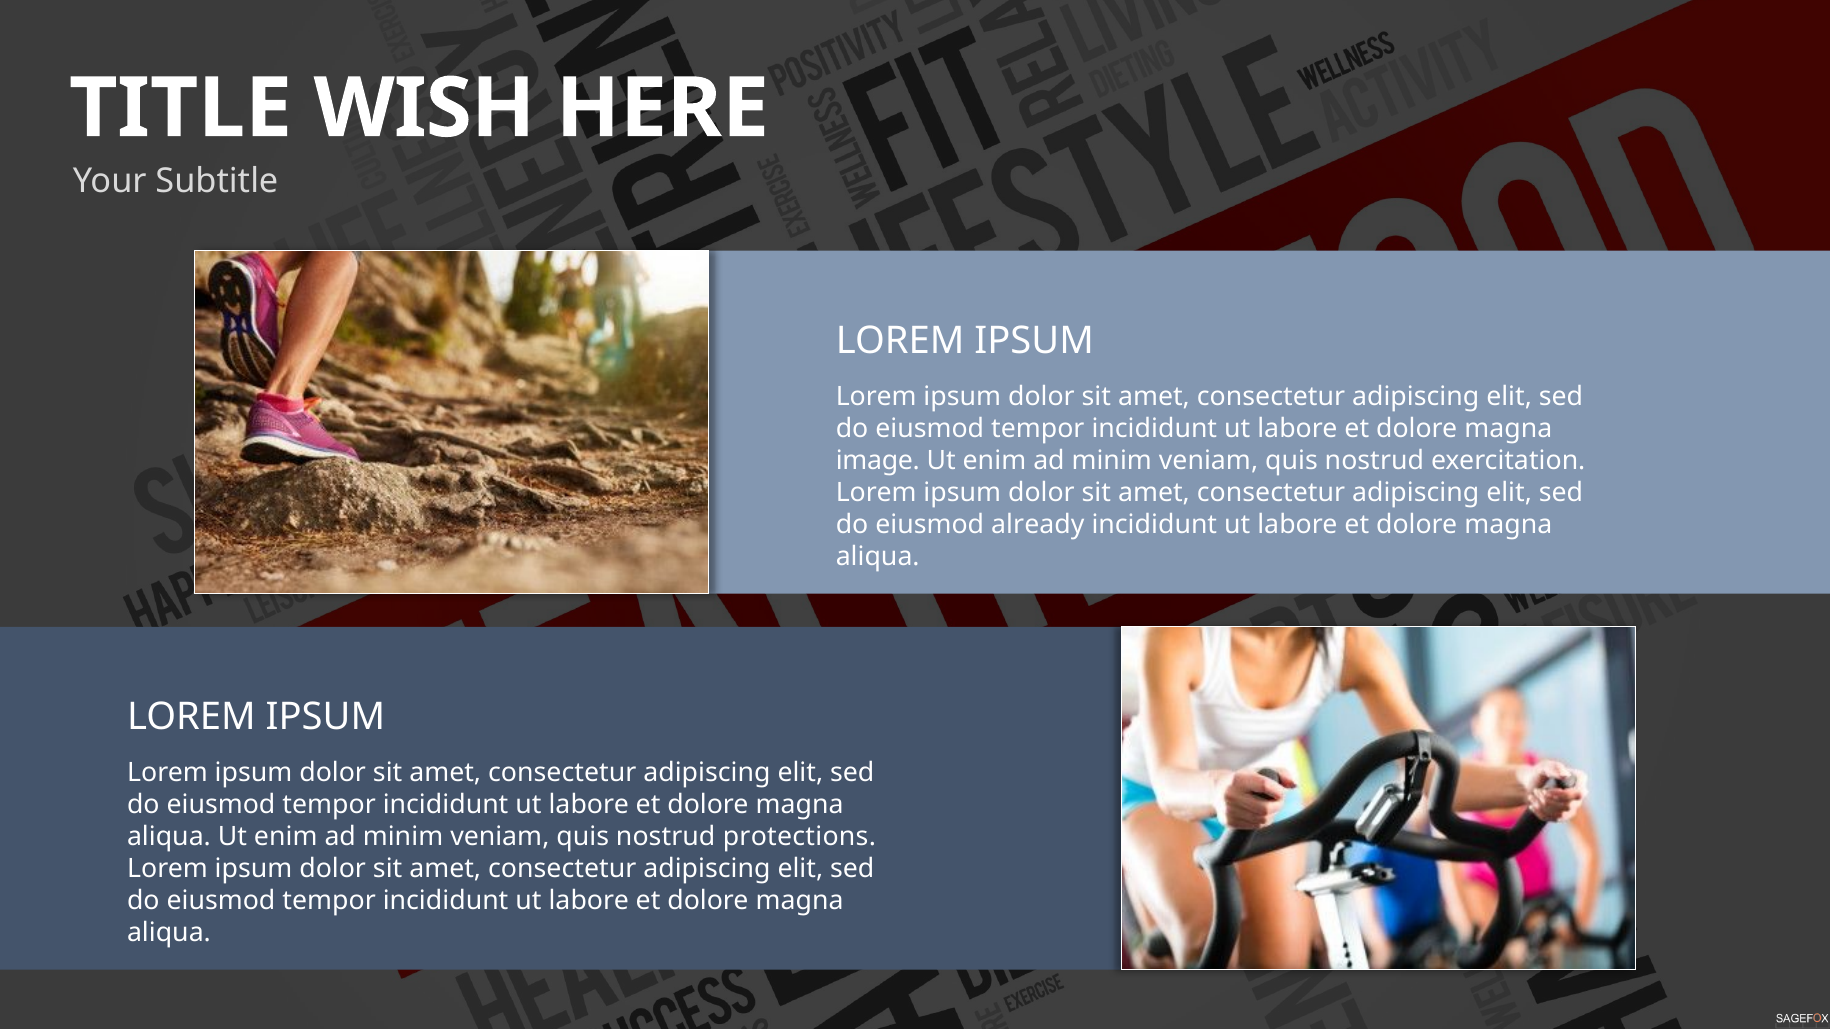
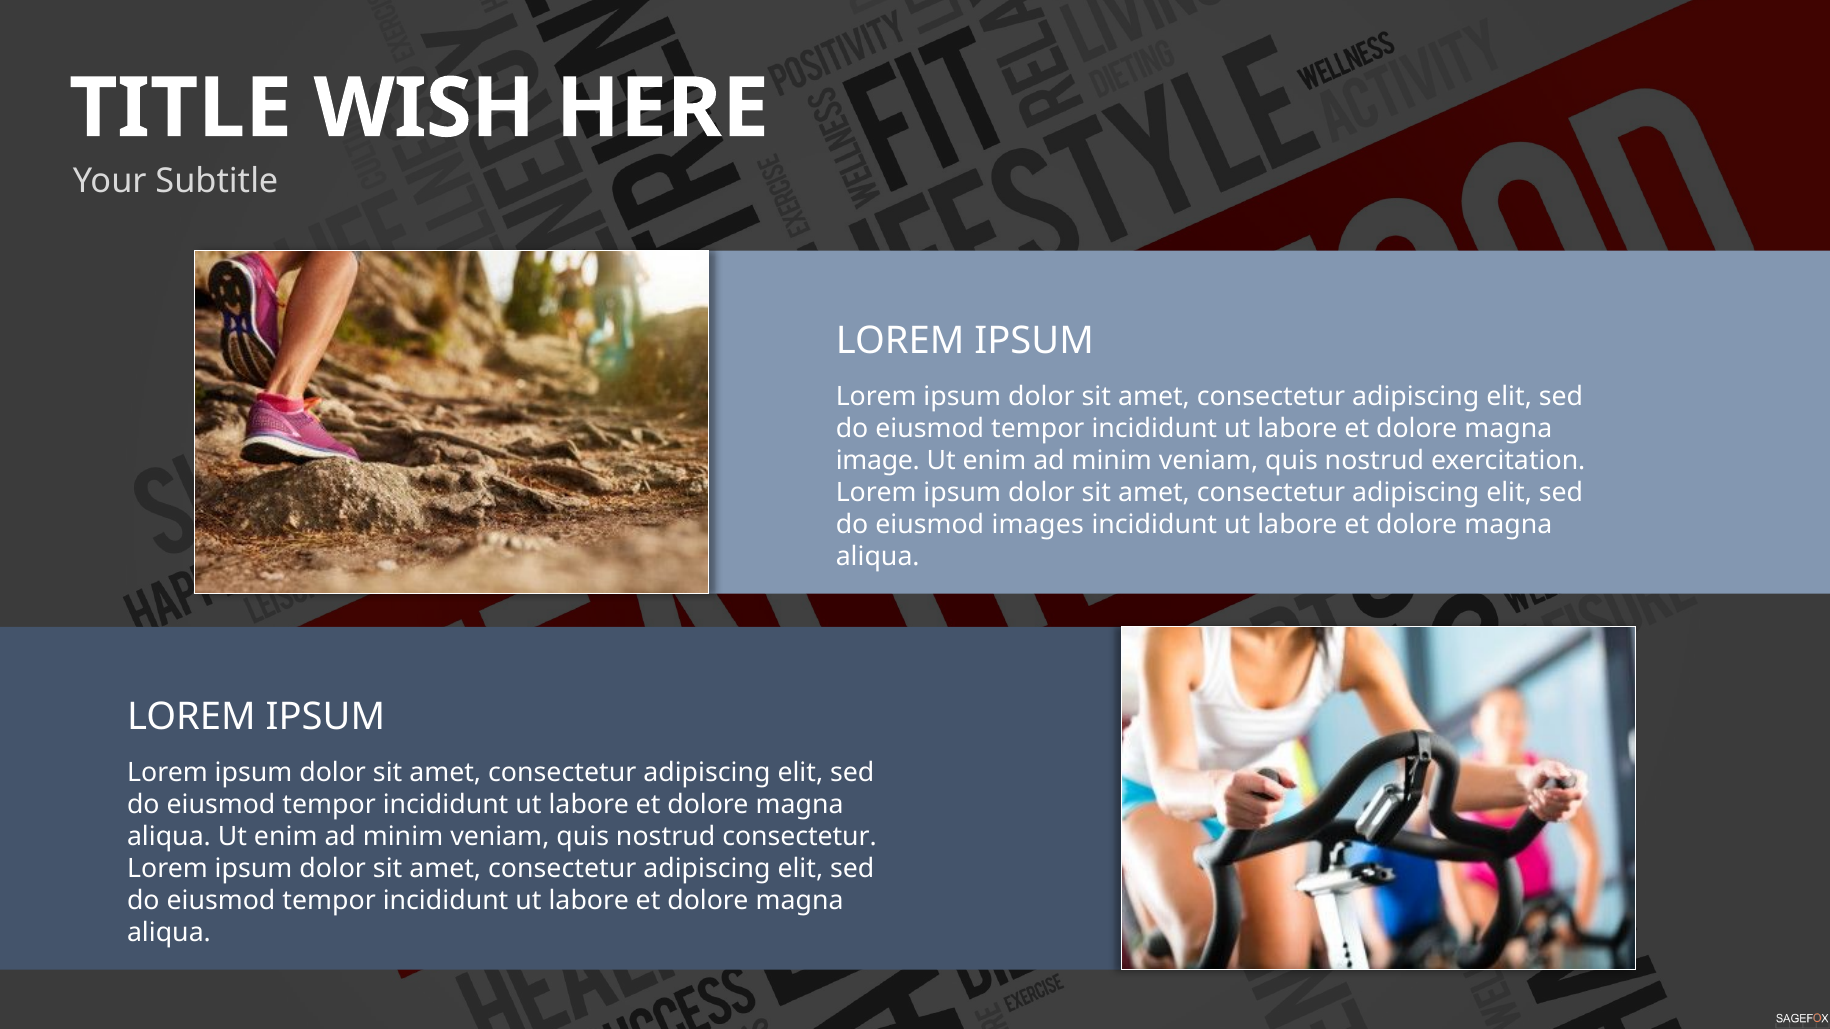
already: already -> images (1038, 525)
nostrud protections: protections -> consectetur (800, 837)
